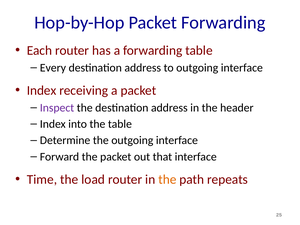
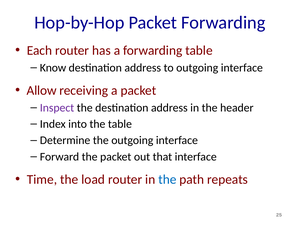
Every: Every -> Know (53, 68)
Index: Index -> Allow (42, 90)
the colour: orange -> blue (167, 180)
